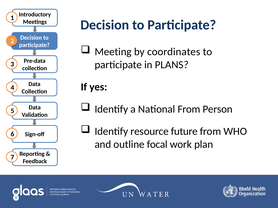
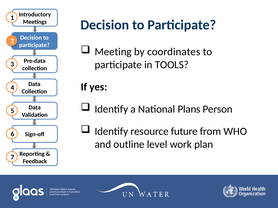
PLANS: PLANS -> TOOLS (172, 65)
National From: From -> Plans (189, 109)
focal: focal -> level (157, 145)
